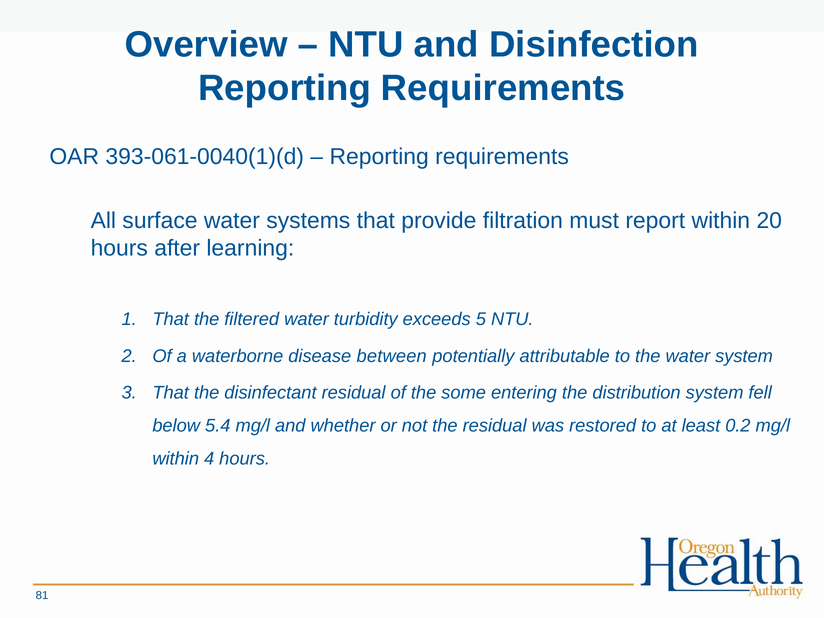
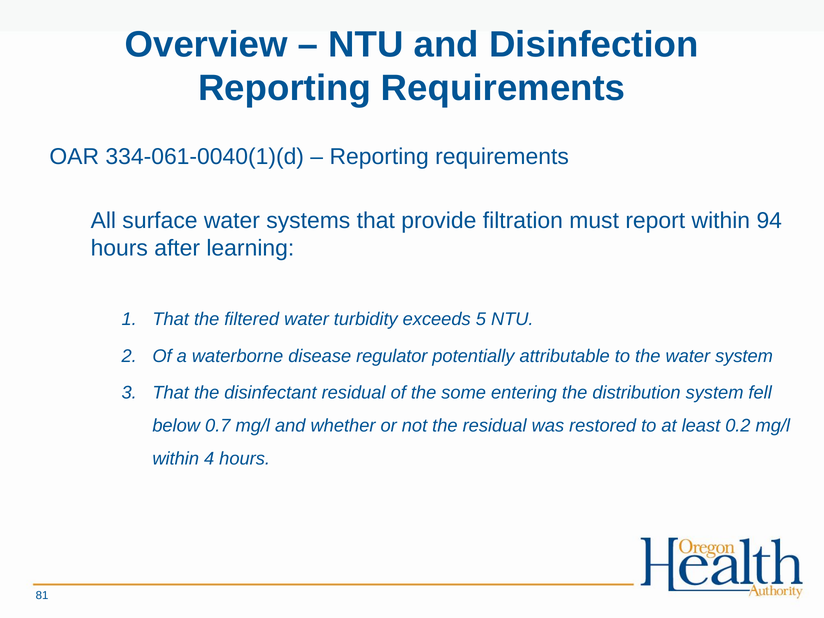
393-061-0040(1)(d: 393-061-0040(1)(d -> 334-061-0040(1)(d (205, 157)
20: 20 -> 94 (769, 221)
between: between -> regulator (392, 356)
5.4: 5.4 -> 0.7 (218, 426)
